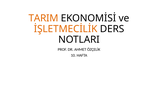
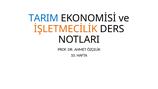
TARIM colour: orange -> blue (43, 18)
